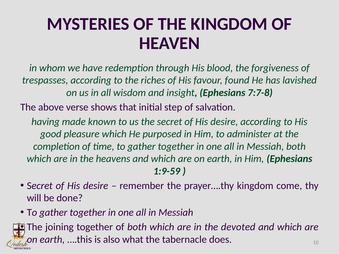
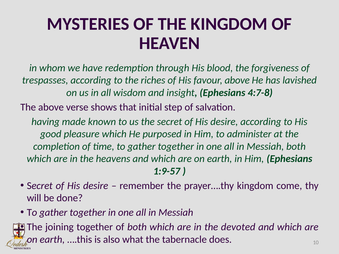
favour found: found -> above (237, 80)
7:7-8: 7:7-8 -> 4:7-8 (260, 93)
1:9-59: 1:9-59 -> 1:9-57 (167, 171)
